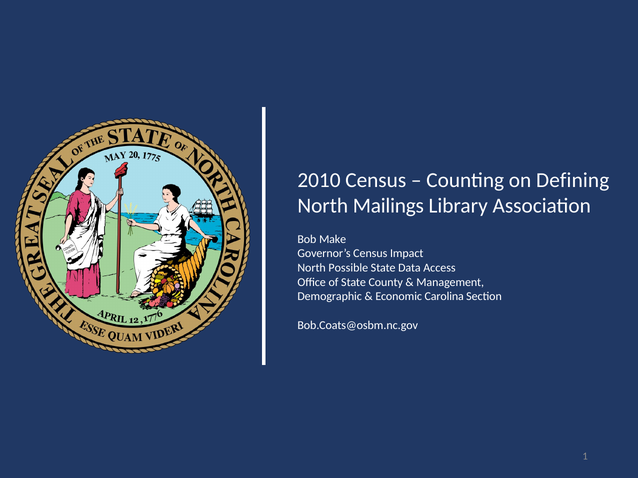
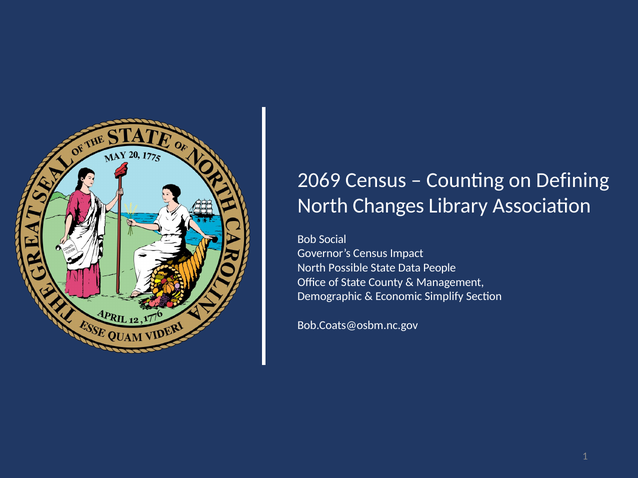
2010: 2010 -> 2069 (319, 180)
Mailings: Mailings -> Changes (388, 206)
Make: Make -> Social (333, 239)
Access: Access -> People (440, 268)
Carolina: Carolina -> Simplify (444, 297)
